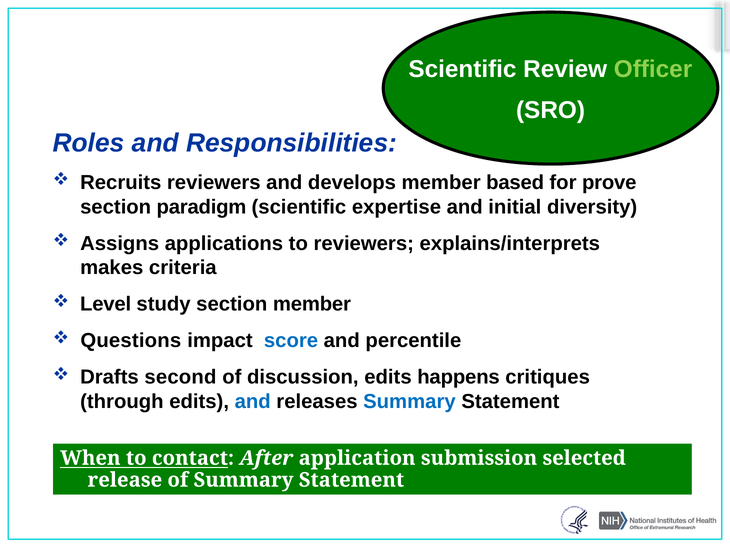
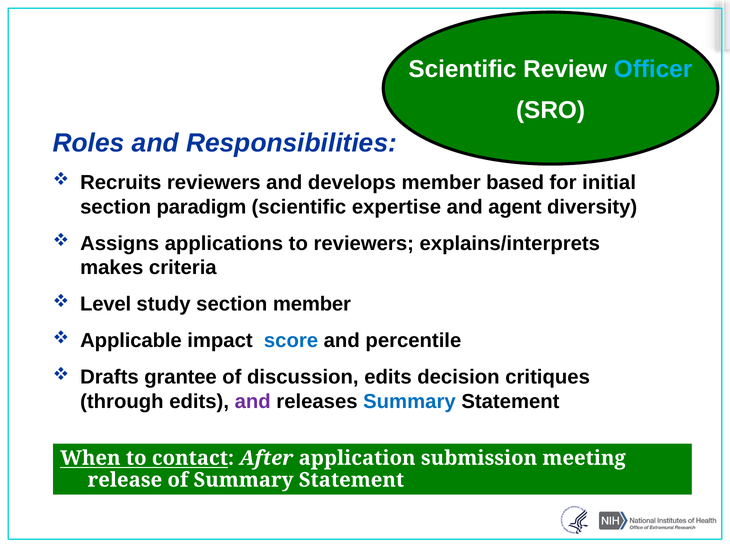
Officer colour: light green -> light blue (653, 69)
prove: prove -> initial (609, 183)
initial: initial -> agent (515, 207)
Questions: Questions -> Applicable (131, 341)
second: second -> grantee (181, 378)
happens: happens -> decision (458, 378)
and colour: blue -> purple (253, 402)
selected: selected -> meeting (584, 458)
